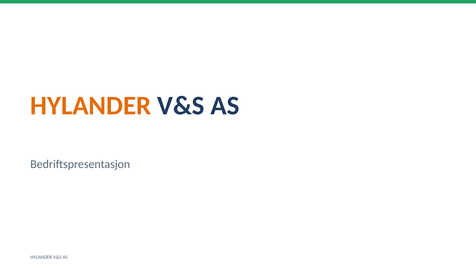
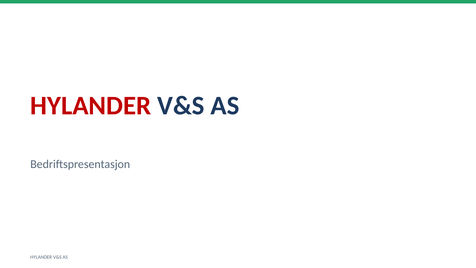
HYLANDER colour: orange -> red (91, 106)
